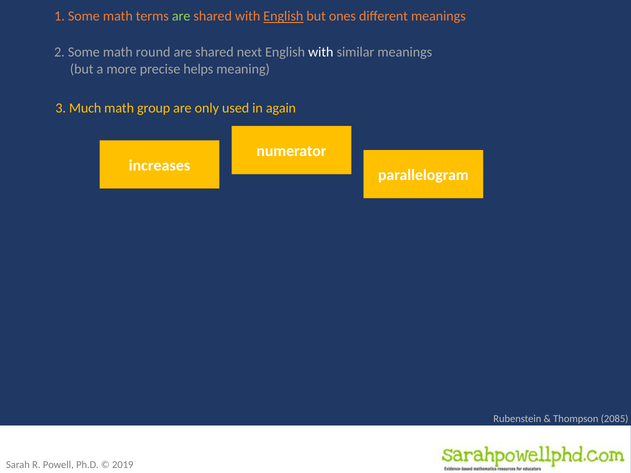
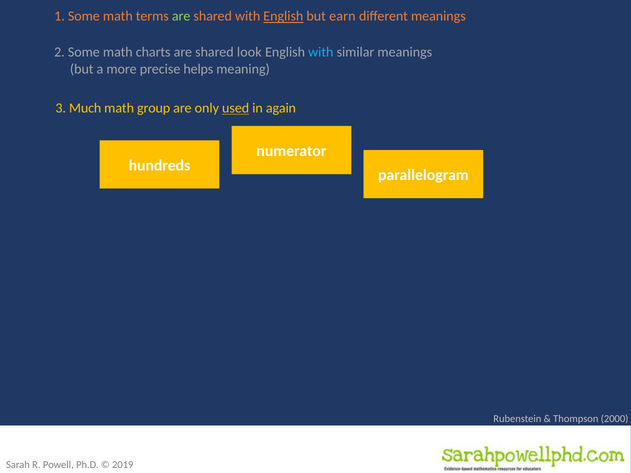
ones: ones -> earn (342, 16)
round: round -> charts (153, 52)
next: next -> look (249, 52)
with colour: white -> light blue (321, 52)
used underline: none -> present (236, 108)
increases: increases -> hundreds (160, 166)
2085: 2085 -> 2000 (615, 419)
